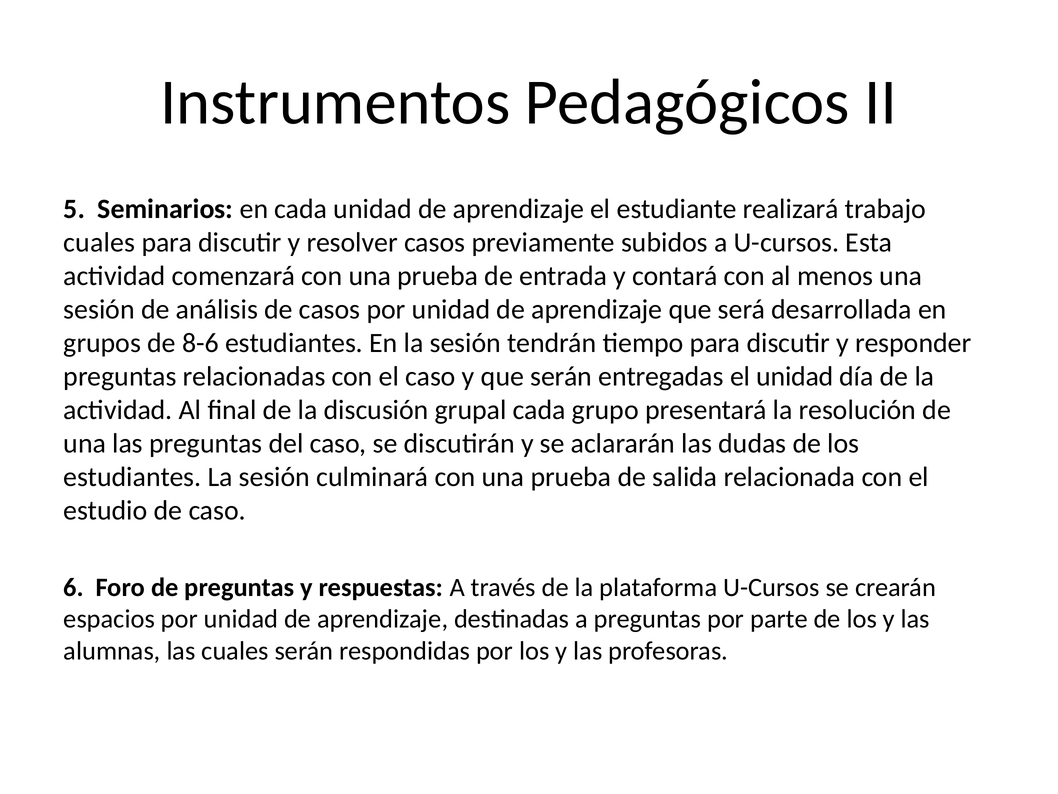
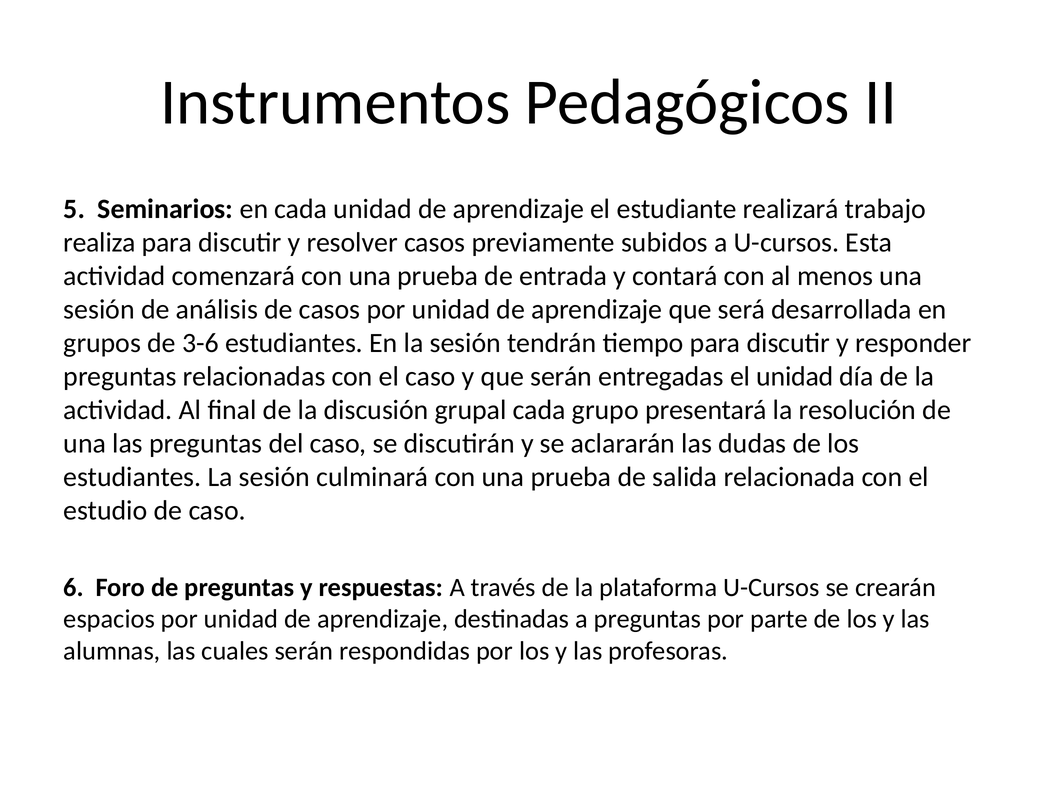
cuales: cuales -> realiza (100, 243)
8-6: 8-6 -> 3-6 (200, 343)
